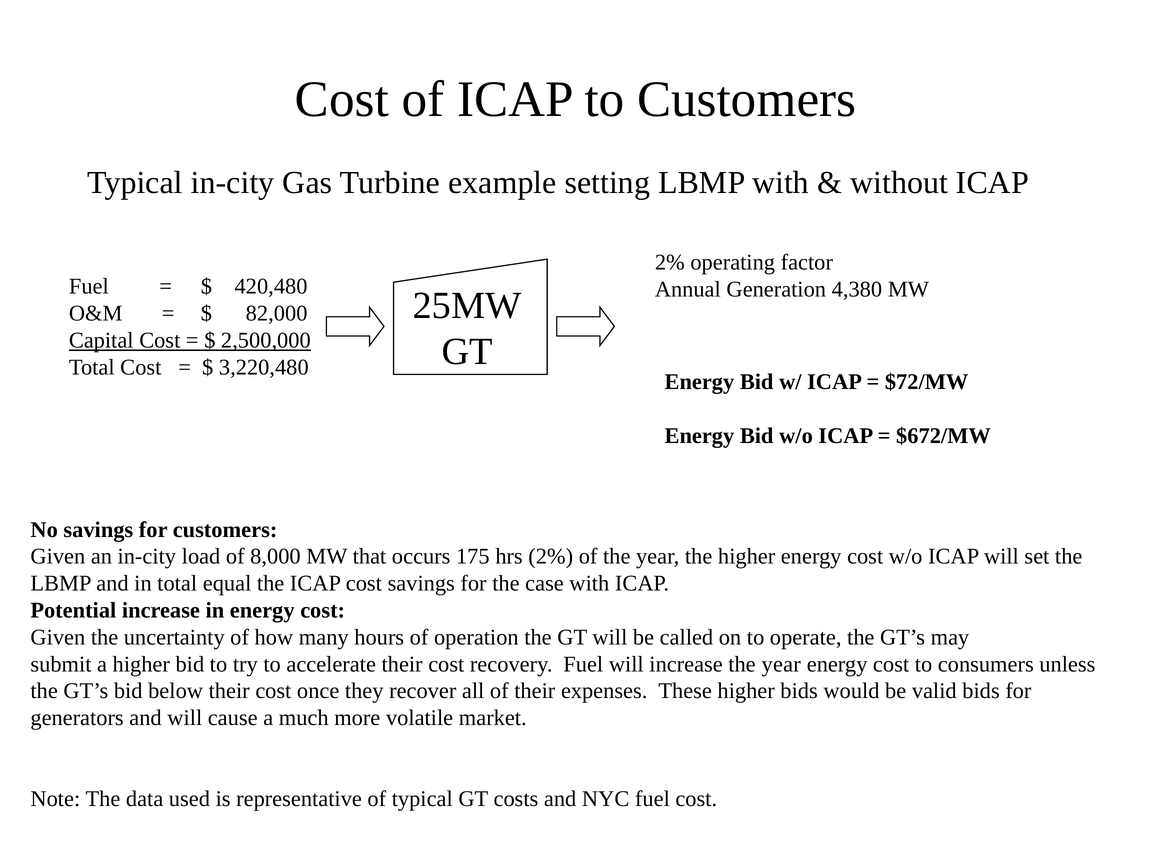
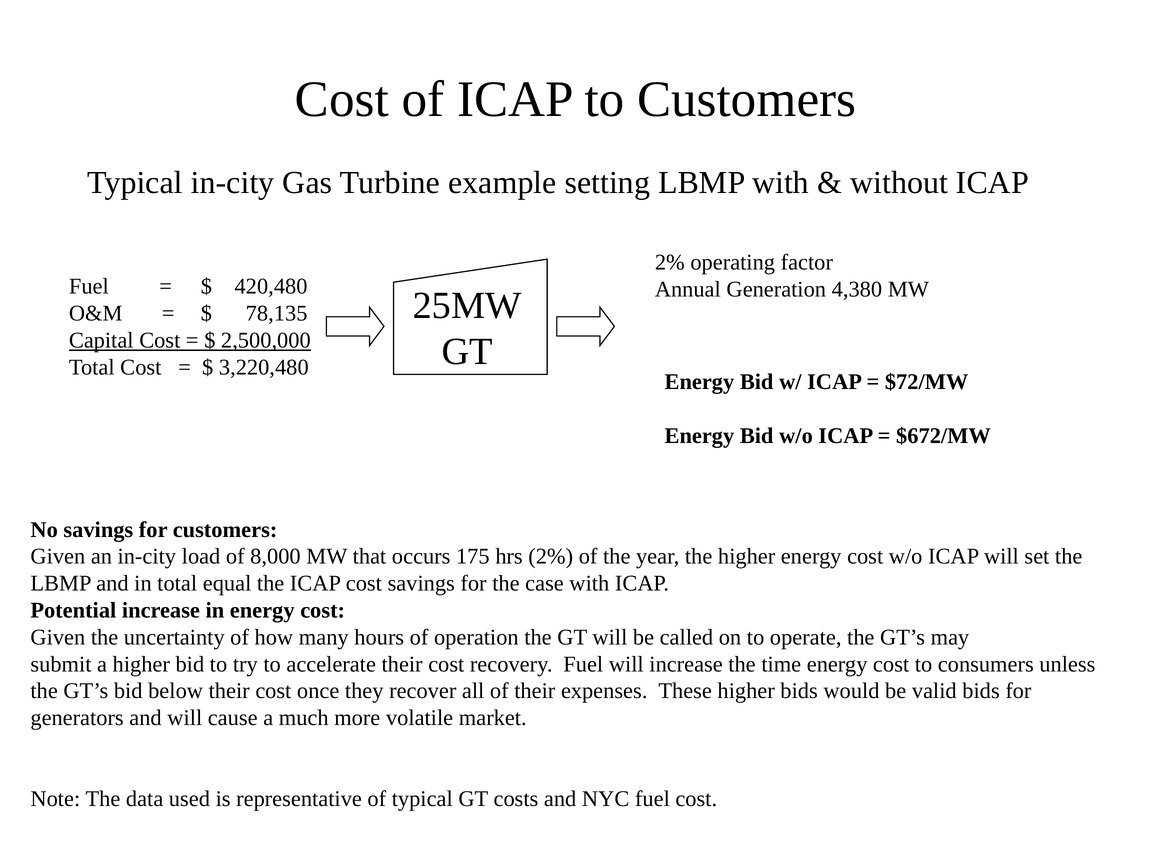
82,000: 82,000 -> 78,135 (277, 313)
increase the year: year -> time (781, 664)
